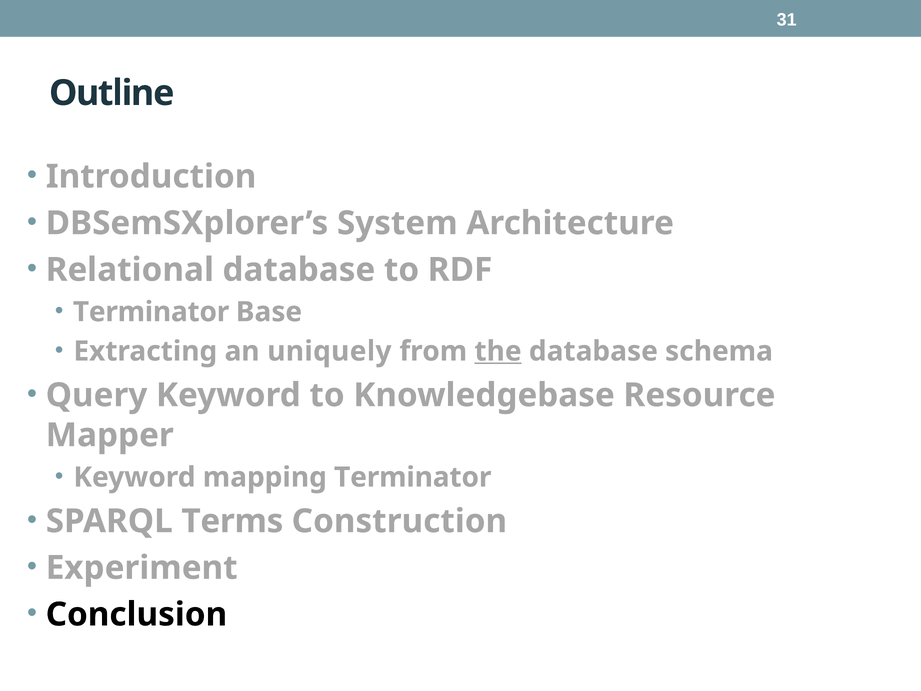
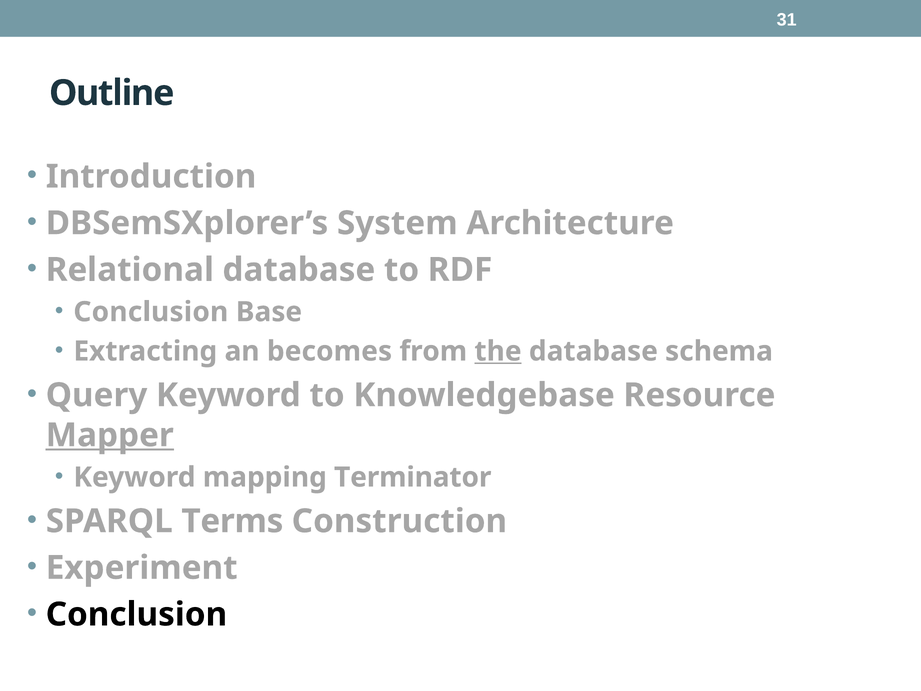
Terminator: Terminator -> Conclusion (151, 312)
uniquely: uniquely -> becomes (329, 351)
Mapper underline: none -> present (110, 435)
